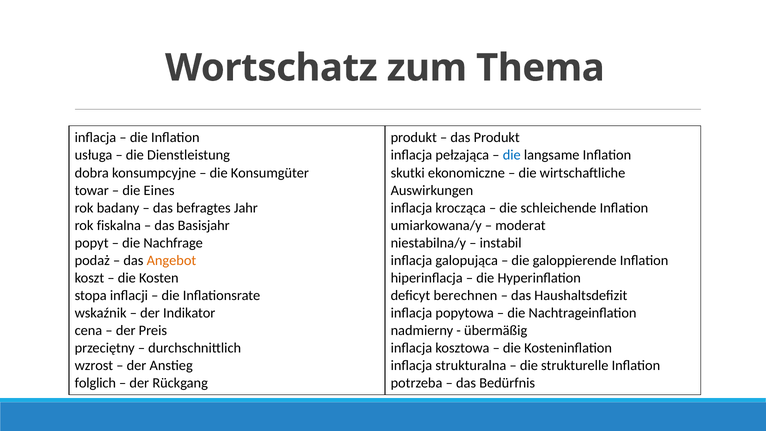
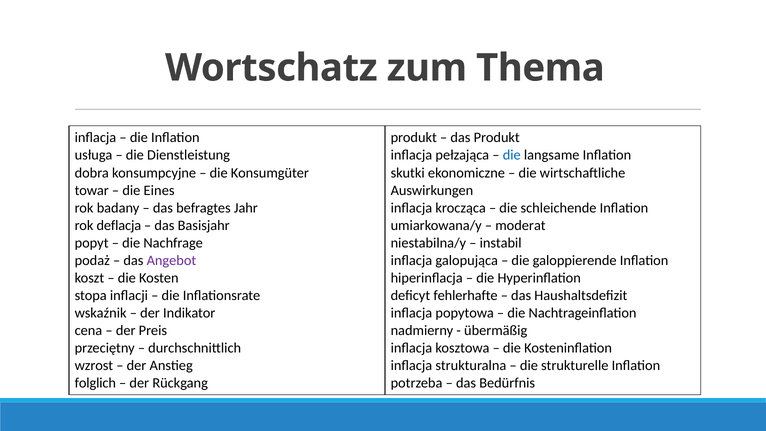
fiskalna: fiskalna -> deflacja (119, 225)
Angebot colour: orange -> purple (171, 260)
berechnen: berechnen -> fehlerhafte (466, 295)
